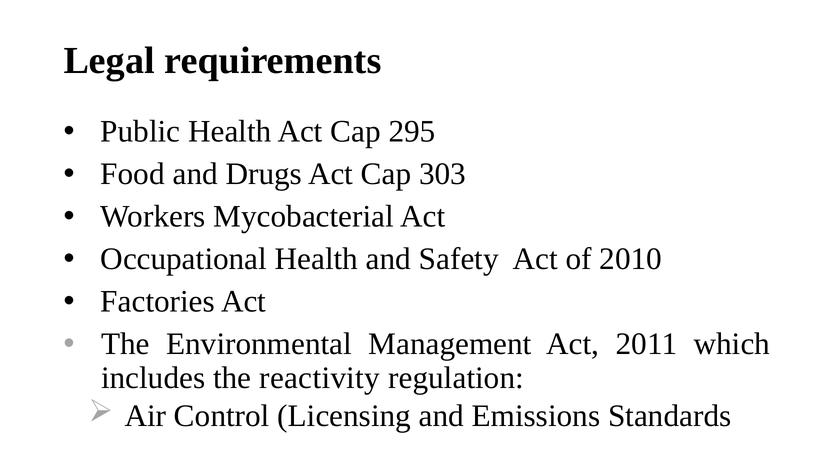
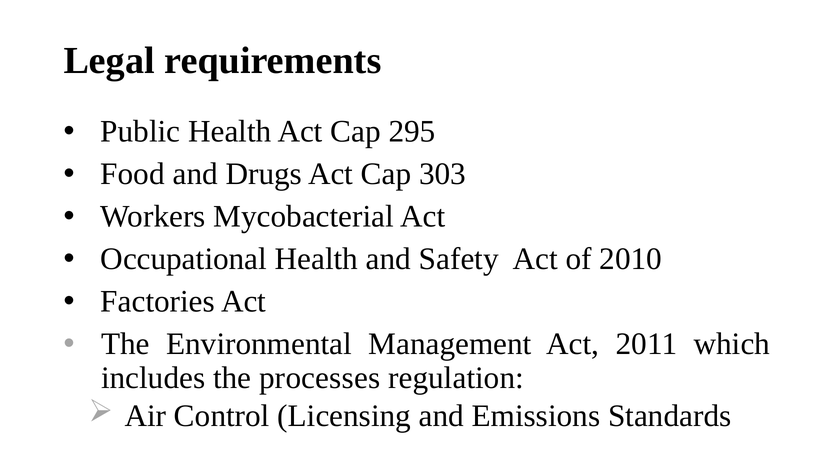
reactivity: reactivity -> processes (320, 378)
